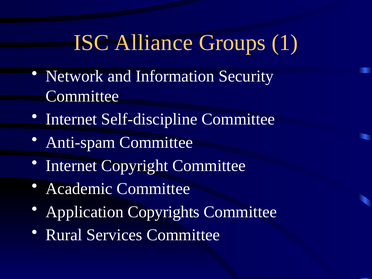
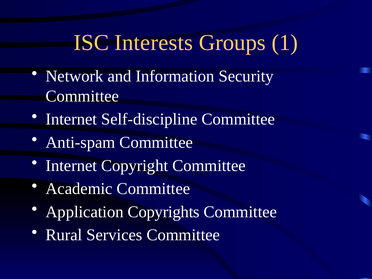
Alliance: Alliance -> Interests (154, 43)
